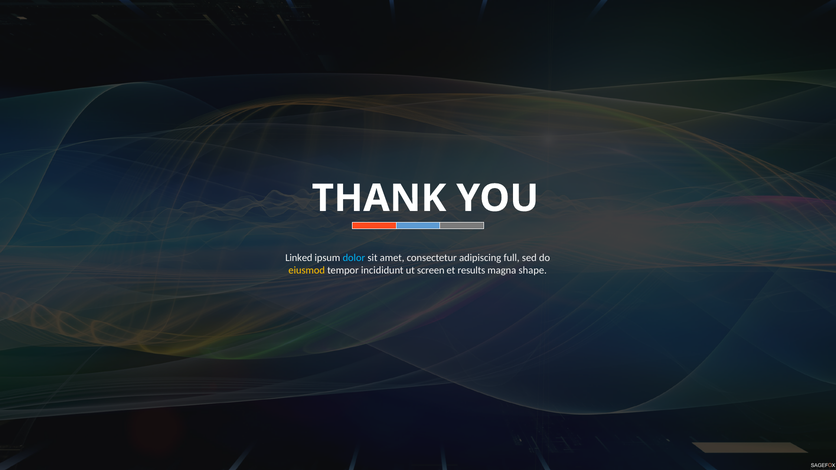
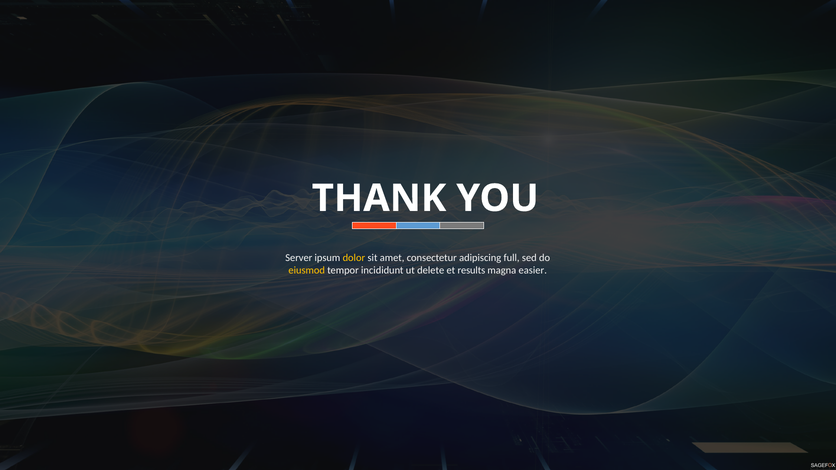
Linked: Linked -> Server (299, 258)
dolor colour: light blue -> yellow (354, 258)
screen: screen -> delete (431, 271)
shape: shape -> easier (533, 271)
